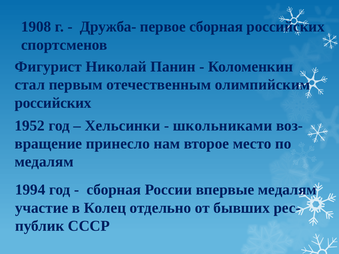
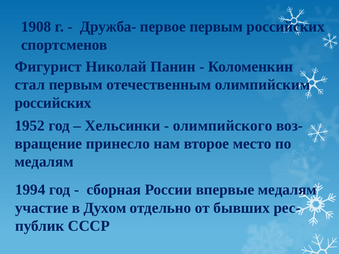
первое сборная: сборная -> первым (216, 27)
школьниками: школьниками -> олимпийского (223, 126)
Колец: Колец -> Духом (105, 208)
